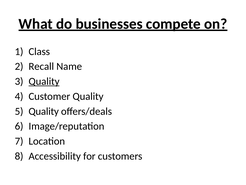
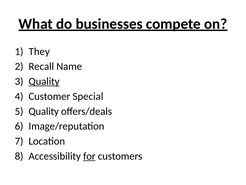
Class: Class -> They (39, 51)
Customer Quality: Quality -> Special (88, 96)
for underline: none -> present (89, 156)
